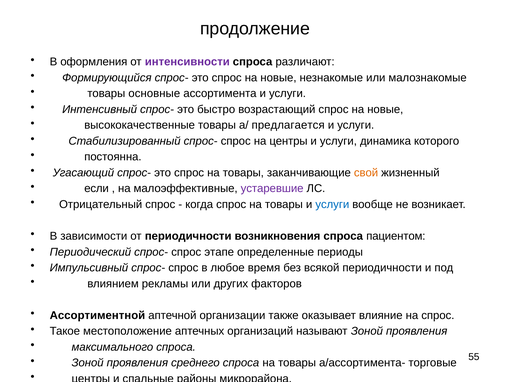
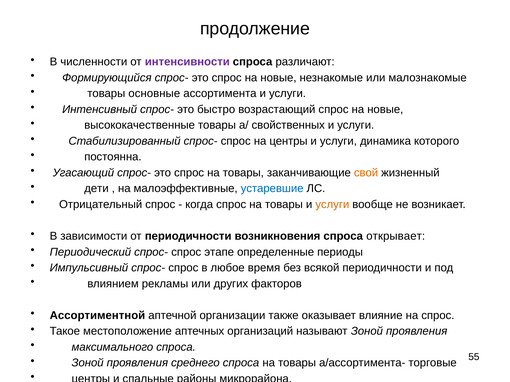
оформления: оформления -> численности (94, 62)
предлагается: предлагается -> свойственных (288, 125)
если: если -> дети (96, 189)
устаревшие colour: purple -> blue (272, 189)
услуги colour: blue -> orange (332, 205)
пациентом: пациентом -> открывает (396, 236)
